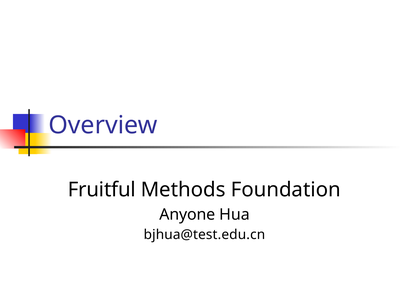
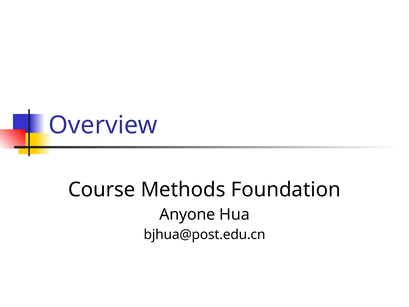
Fruitful: Fruitful -> Course (102, 190)
bjhua@test.edu.cn: bjhua@test.edu.cn -> bjhua@post.edu.cn (205, 235)
